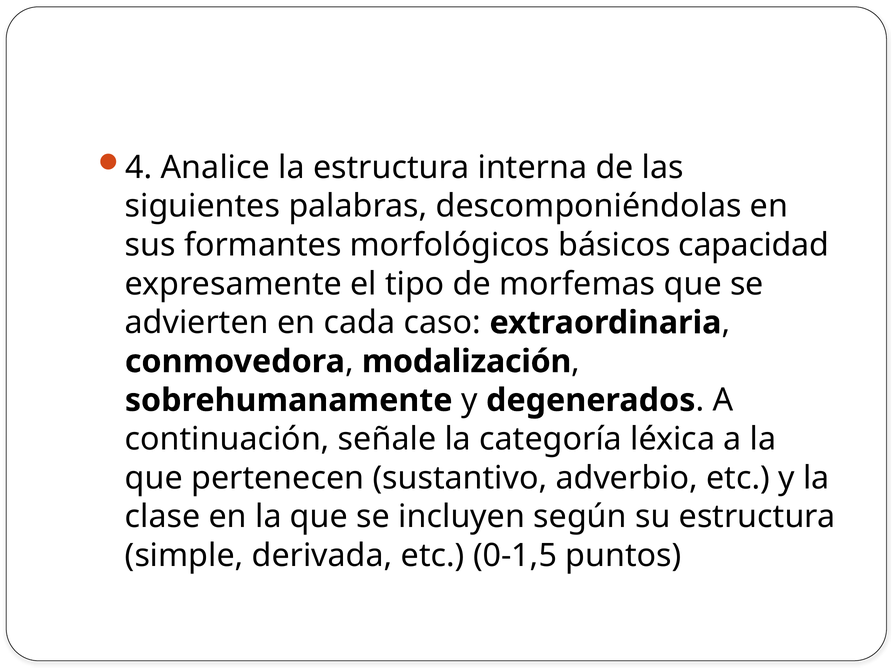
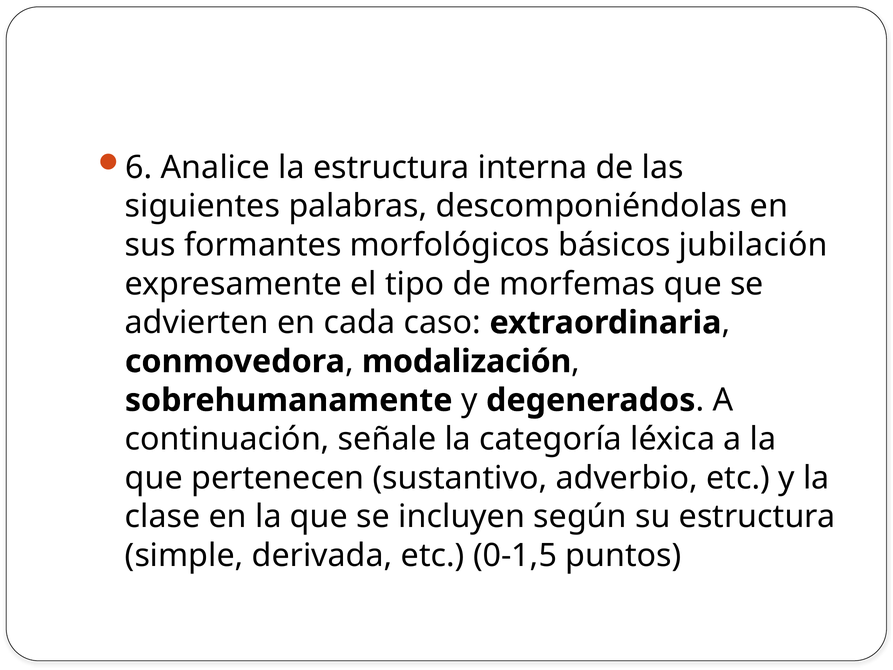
4: 4 -> 6 (139, 167)
capacidad: capacidad -> jubilación (753, 245)
